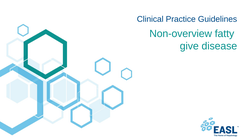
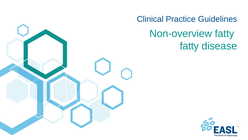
give: give -> fatty (189, 46)
